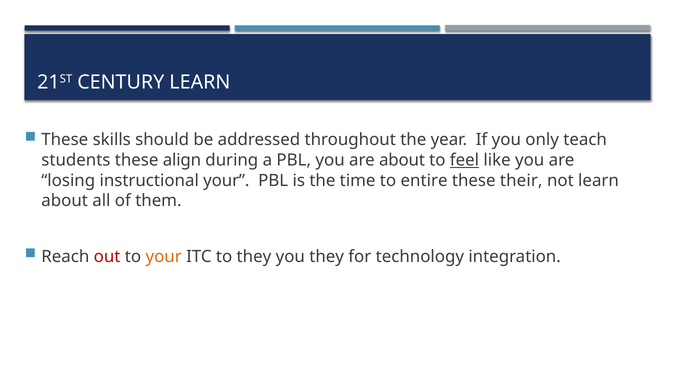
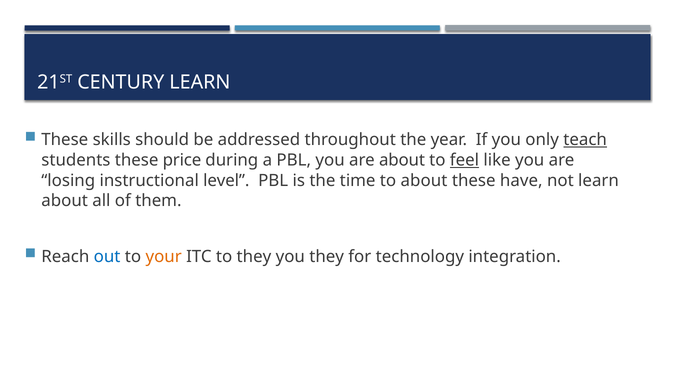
teach underline: none -> present (585, 140)
align: align -> price (182, 160)
instructional your: your -> level (226, 180)
to entire: entire -> about (424, 180)
their: their -> have (521, 180)
out colour: red -> blue (107, 256)
